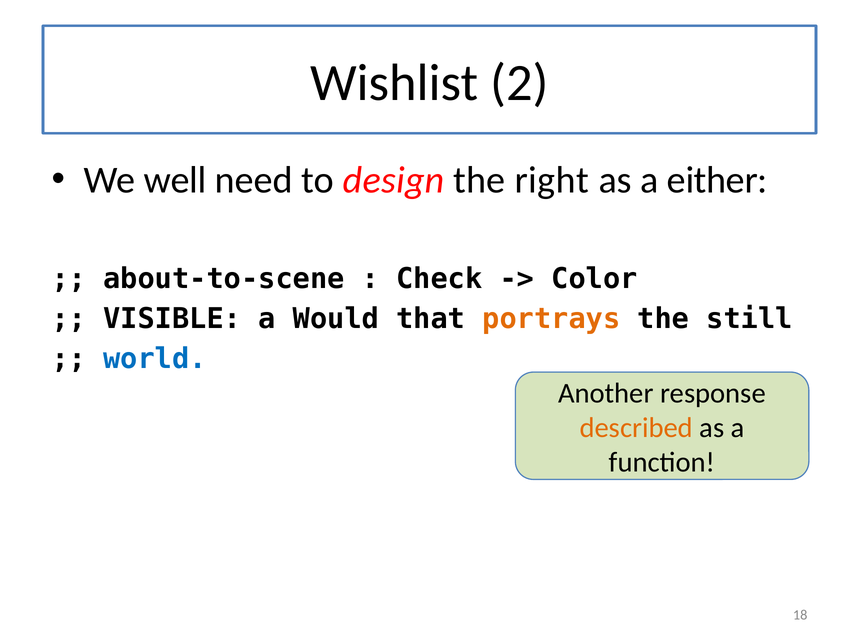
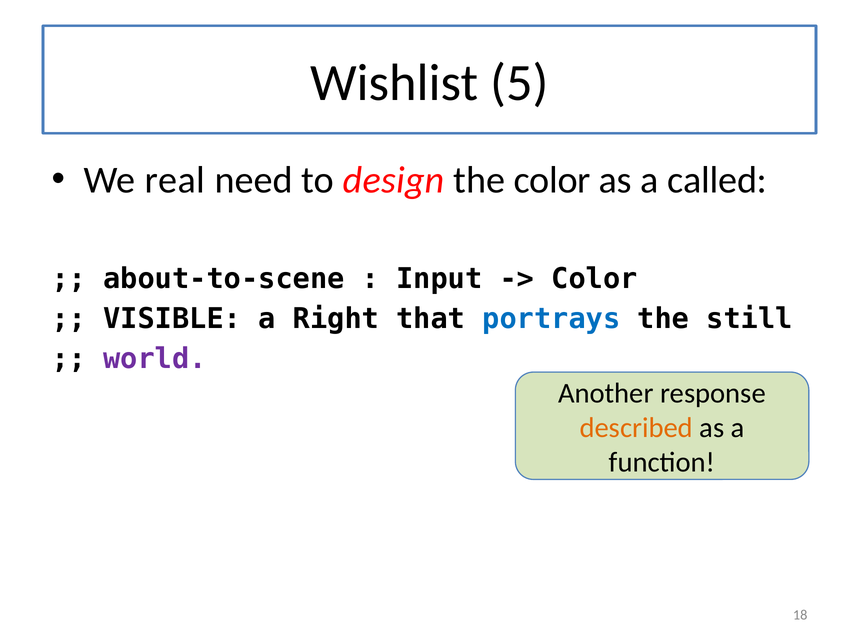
2: 2 -> 5 (519, 83)
well: well -> real (175, 180)
the right: right -> color (552, 180)
either: either -> called (717, 180)
Check: Check -> Input (439, 279)
Would: Would -> Right (336, 319)
portrays colour: orange -> blue (551, 319)
world colour: blue -> purple (155, 359)
